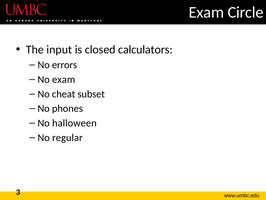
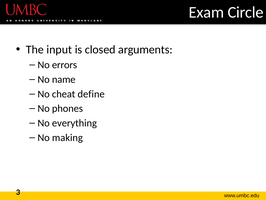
calculators: calculators -> arguments (145, 49)
No exam: exam -> name (64, 79)
subset: subset -> define (91, 94)
halloween: halloween -> everything (74, 123)
regular: regular -> making (67, 137)
